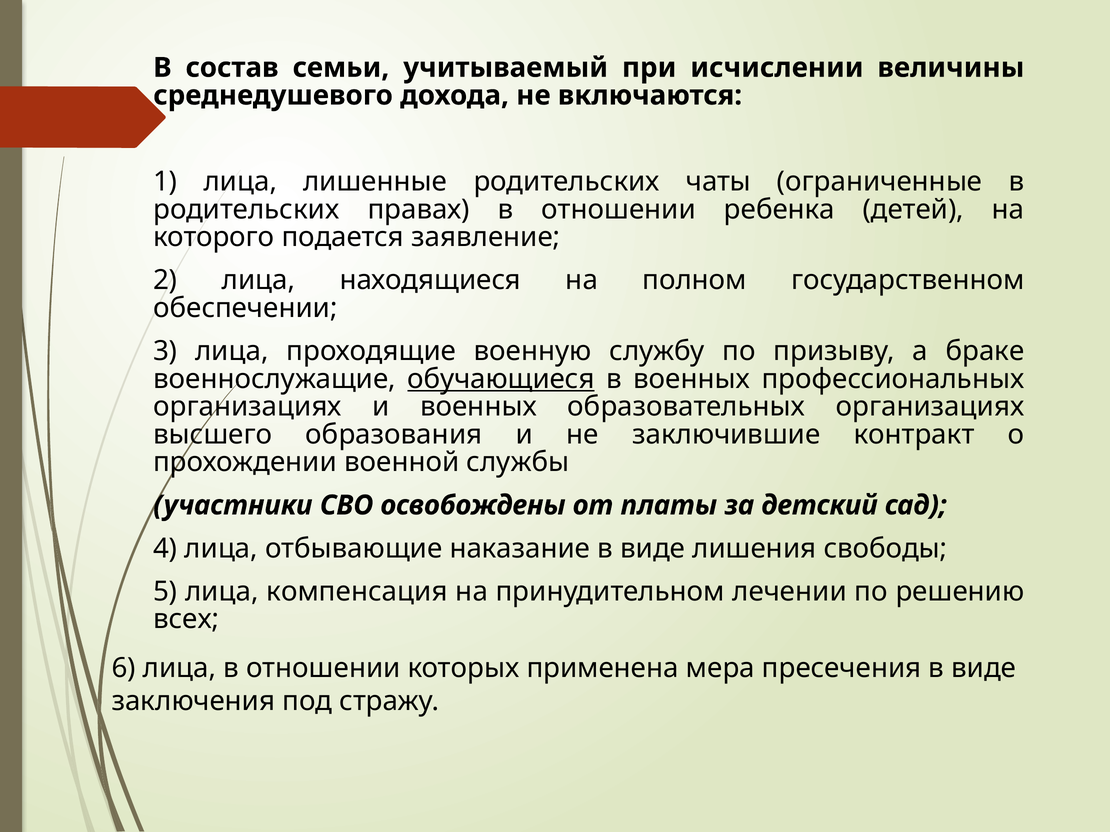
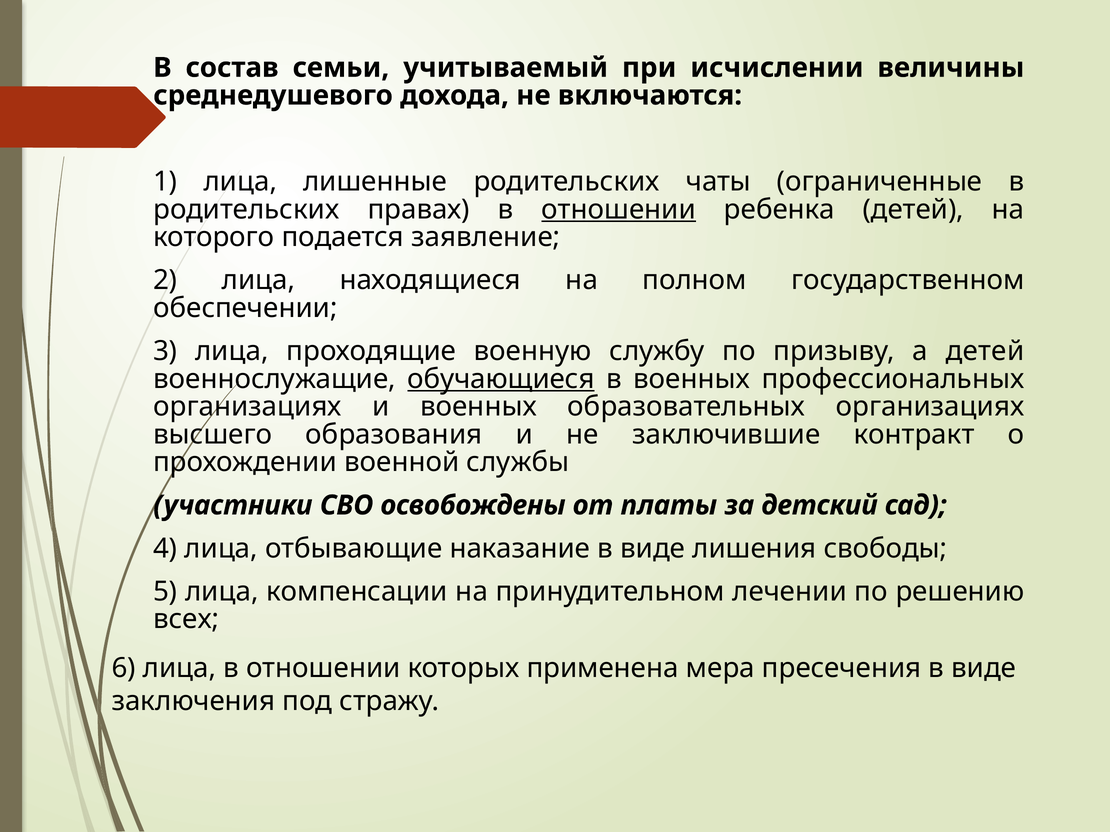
отношении underline: none -> present (619, 210)
а браке: браке -> детей (985, 351)
компенсация: компенсация -> компенсации (357, 592)
